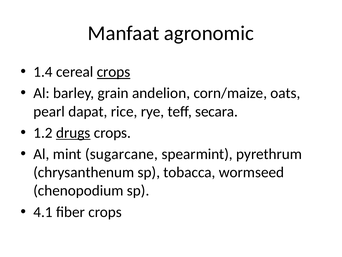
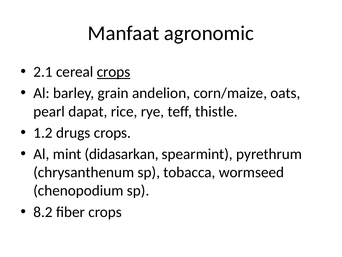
1.4: 1.4 -> 2.1 (43, 72)
secara: secara -> thistle (216, 111)
drugs underline: present -> none (73, 133)
sugarcane: sugarcane -> didasarkan (122, 154)
4.1: 4.1 -> 8.2 (43, 212)
